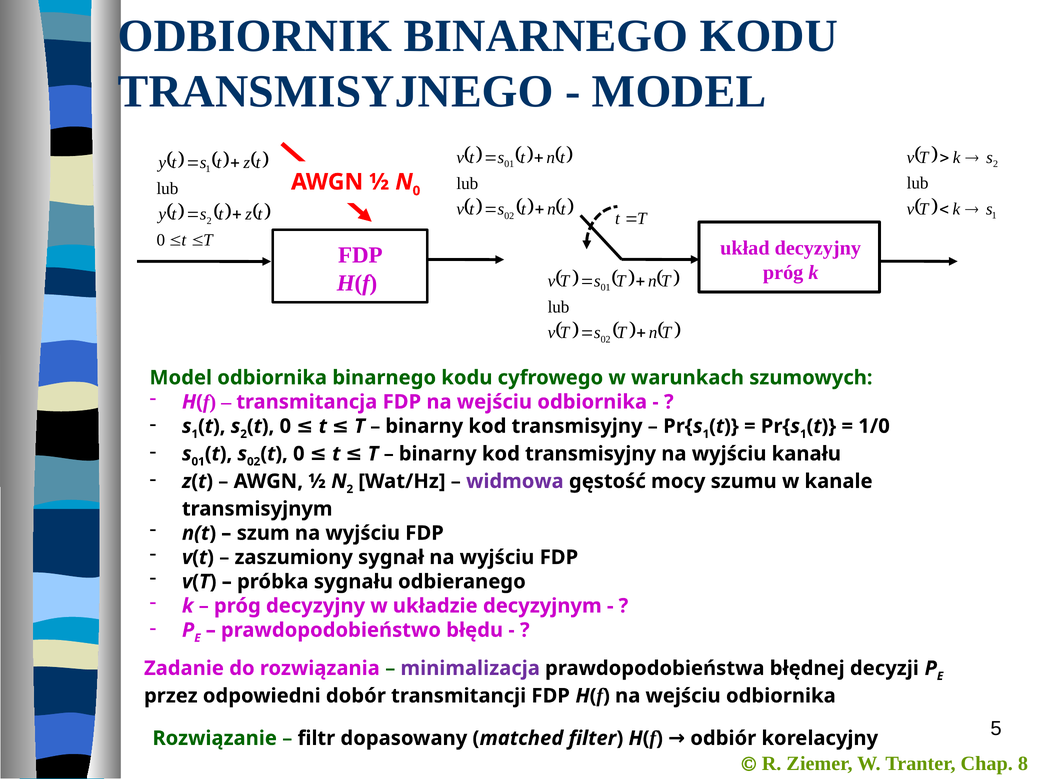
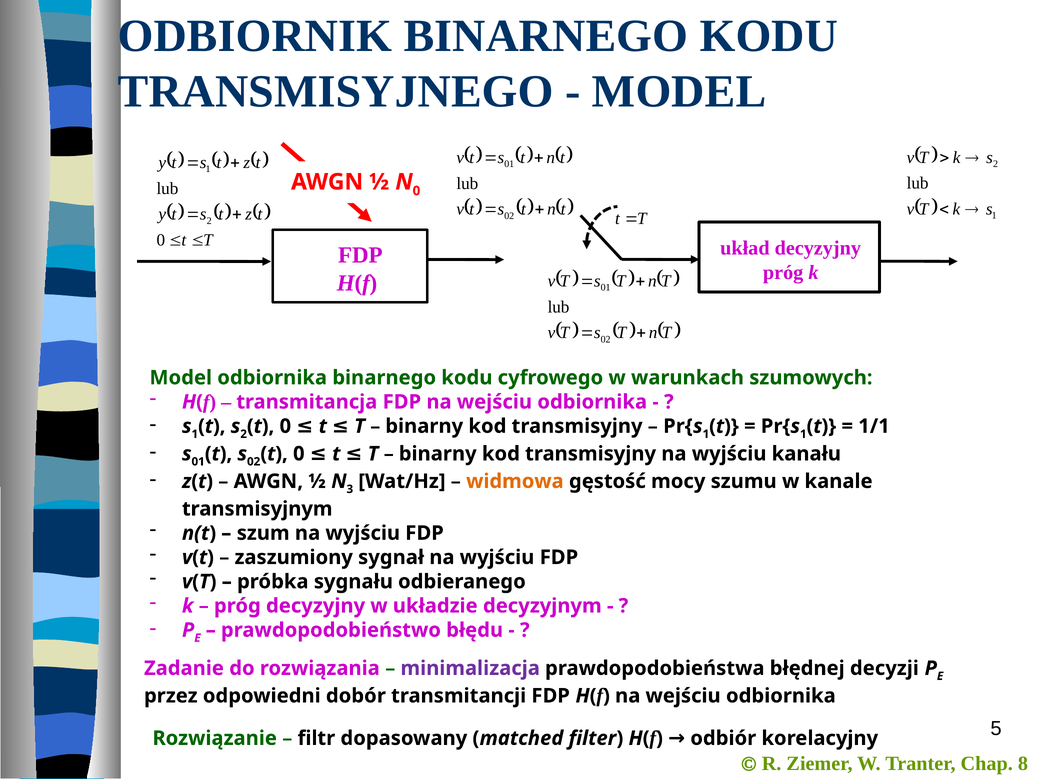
1/0: 1/0 -> 1/1 (874, 426)
2: 2 -> 3 (350, 489)
widmowa colour: purple -> orange (515, 481)
